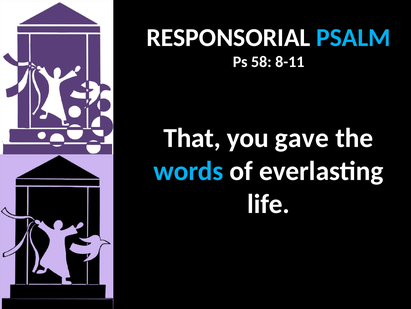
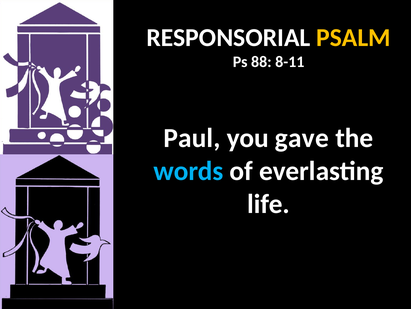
PSALM colour: light blue -> yellow (353, 37)
58: 58 -> 88 (261, 62)
That: That -> Paul (192, 138)
